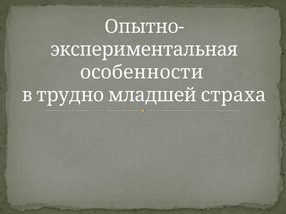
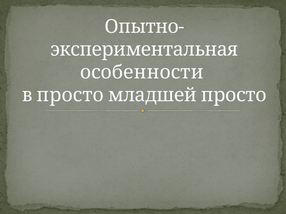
в трудно: трудно -> просто (70, 95)
младшей страха: страха -> просто (234, 95)
